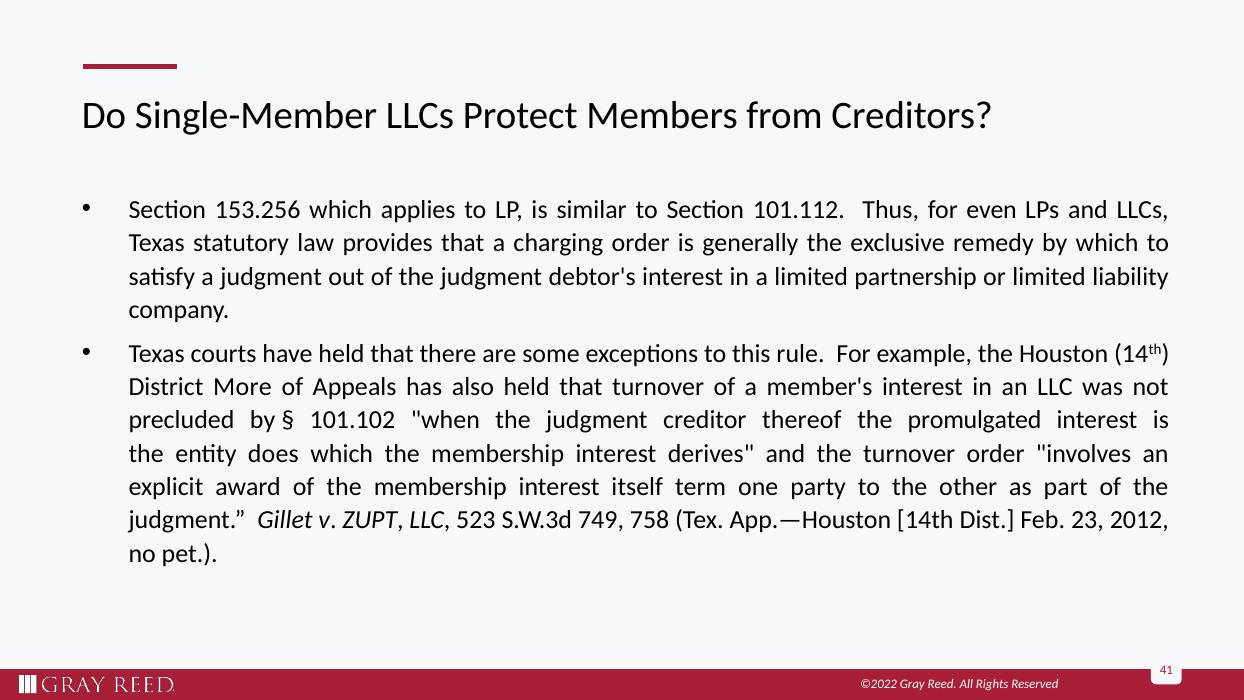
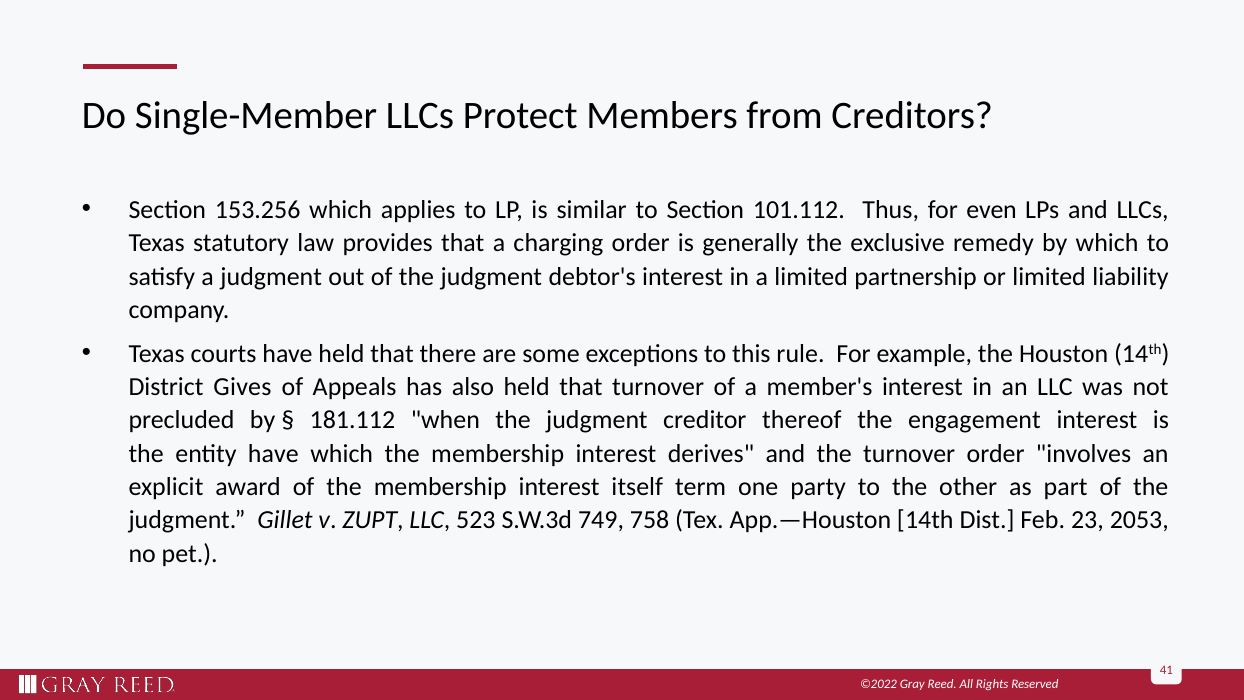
More: More -> Gives (243, 387)
101.102: 101.102 -> 181.112 (352, 420)
promulgated: promulgated -> engagement (974, 420)
entity does: does -> have (273, 453)
2012: 2012 -> 2053 (1139, 520)
